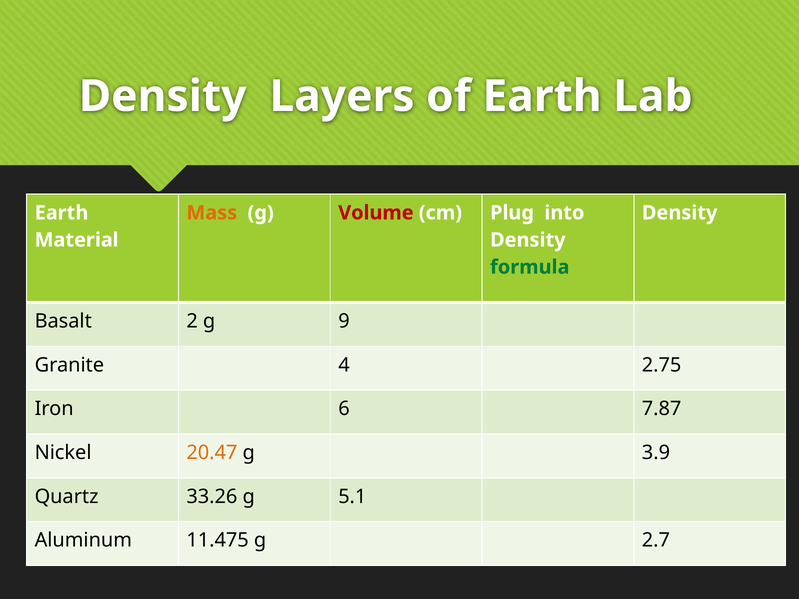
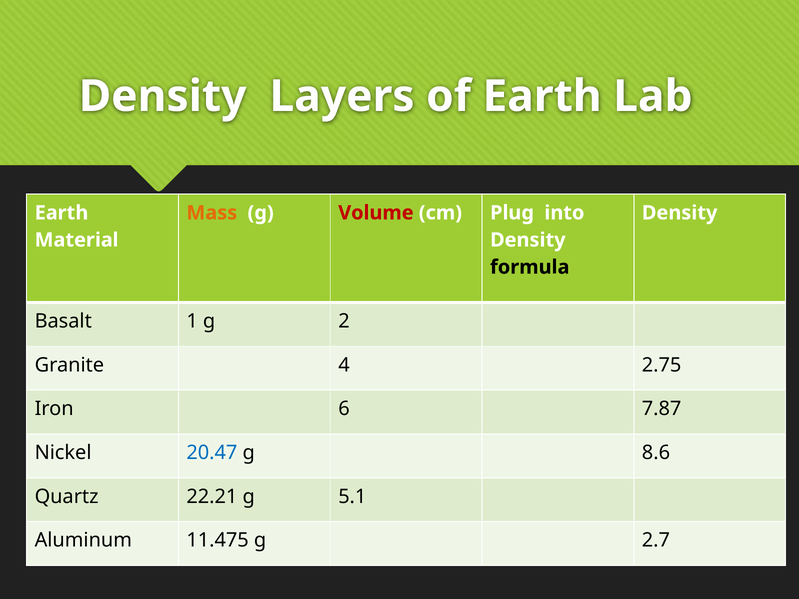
formula colour: green -> black (530, 267)
2: 2 -> 1 (192, 321)
9: 9 -> 2 (344, 321)
20.47 colour: orange -> blue (212, 453)
3.9: 3.9 -> 8.6 (656, 453)
33.26: 33.26 -> 22.21 (212, 497)
